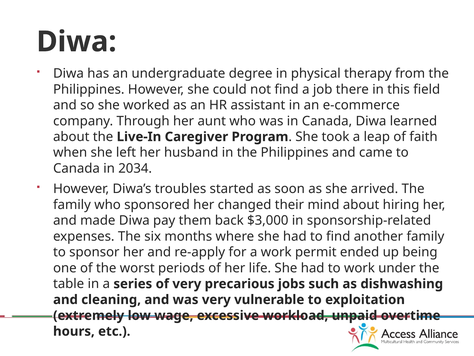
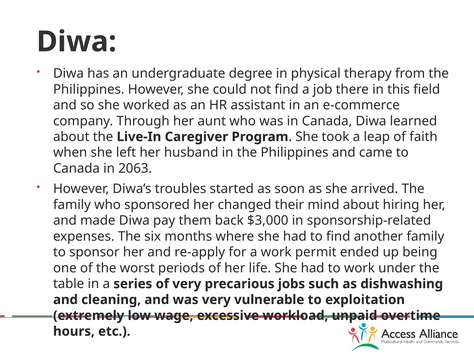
2034: 2034 -> 2063 (135, 168)
